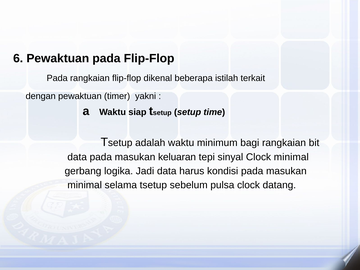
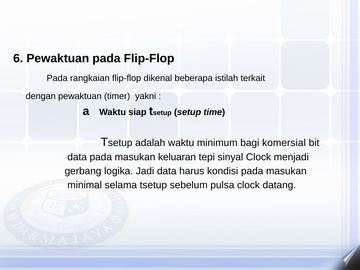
bagi rangkaian: rangkaian -> komersial (284, 143)
Clock minimal: minimal -> menjadi (291, 157)
